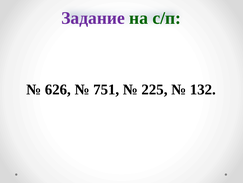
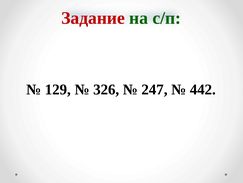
Задание colour: purple -> red (93, 18)
626: 626 -> 129 (58, 89)
751: 751 -> 326 (106, 89)
225: 225 -> 247 (155, 89)
132: 132 -> 442 (203, 89)
